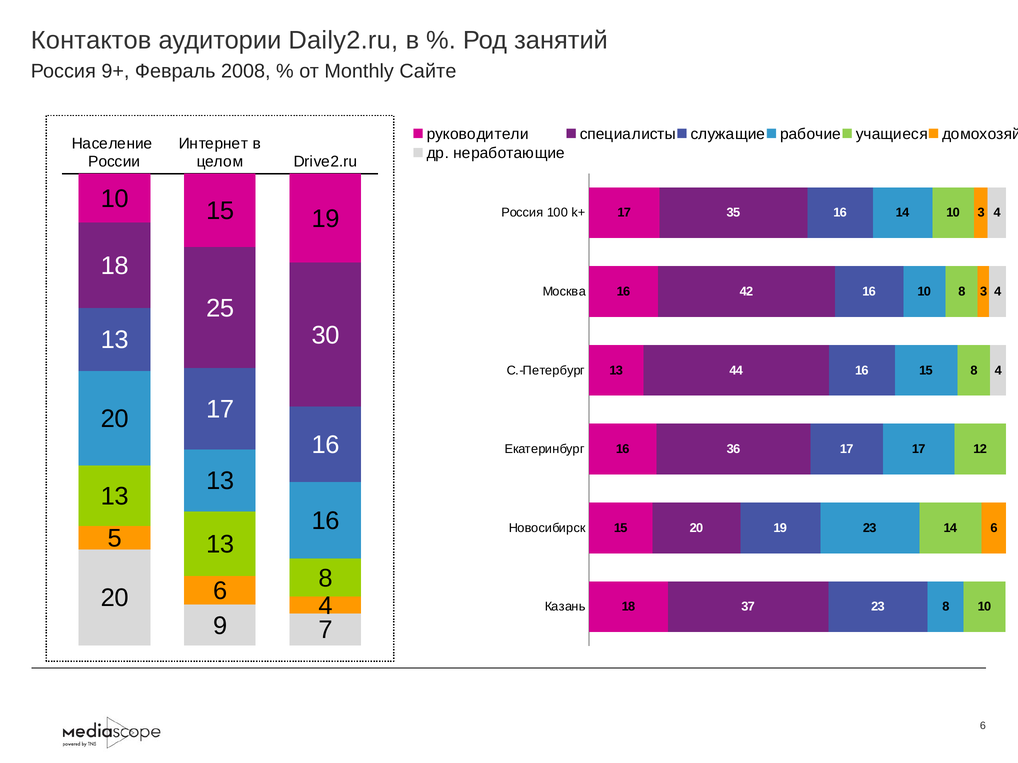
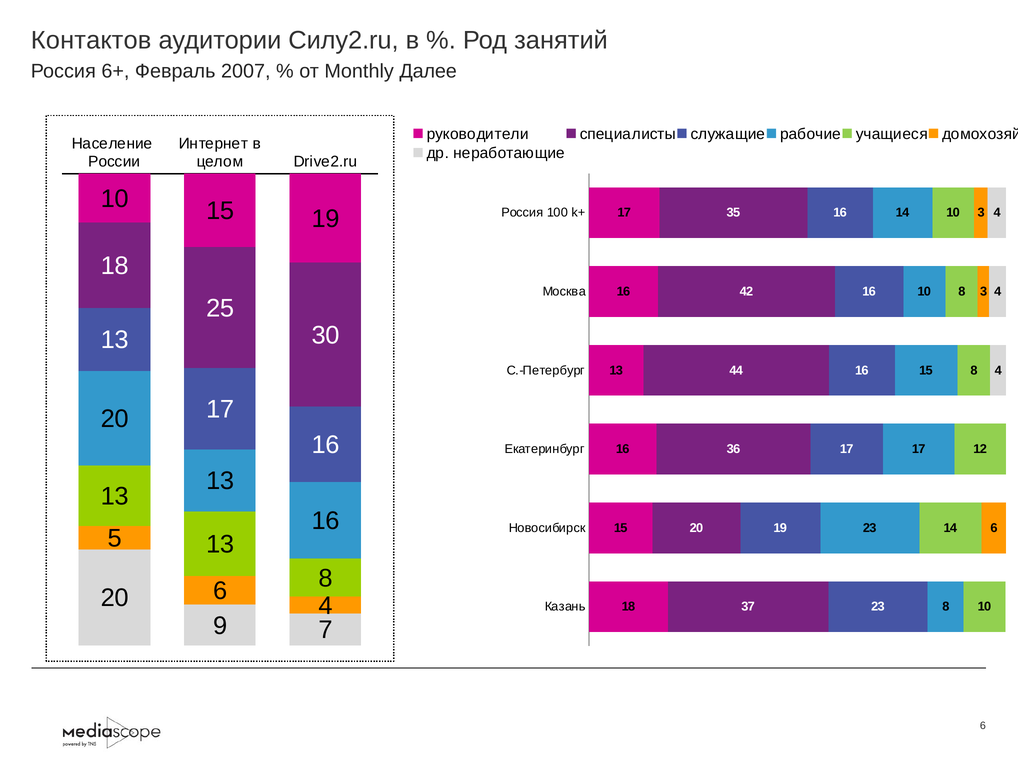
Daily2.ru: Daily2.ru -> Силу2.ru (343, 40)
9+: 9+ -> 6+ (115, 71)
2008: 2008 -> 2007 (246, 71)
Сайте: Сайте -> Далее (428, 71)
